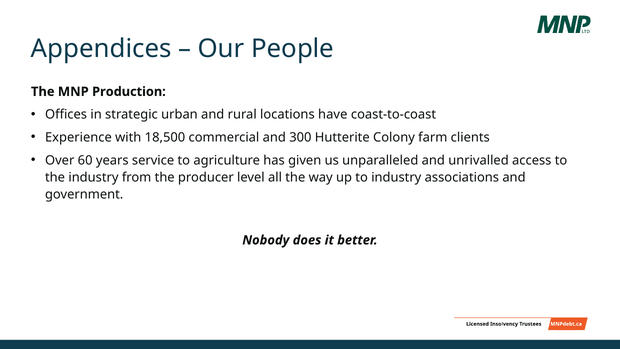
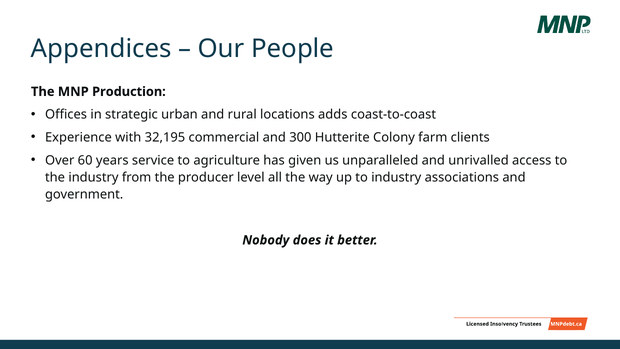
have: have -> adds (333, 114)
18,500: 18,500 -> 32,195 (165, 137)
